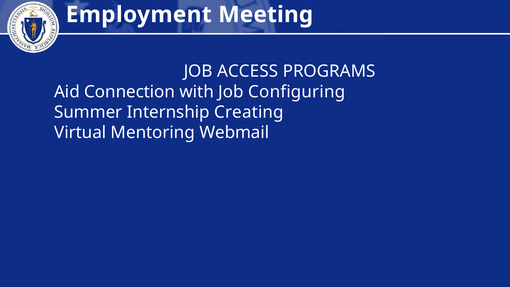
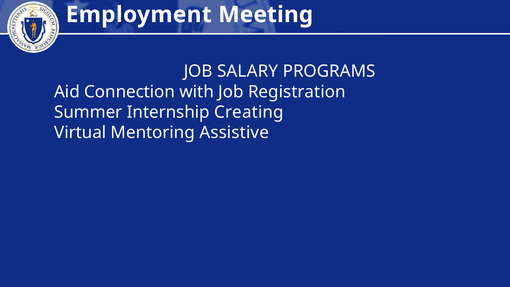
ACCESS: ACCESS -> SALARY (248, 71)
Configuring: Configuring -> Registration (297, 92)
Webmail: Webmail -> Assistive (234, 132)
